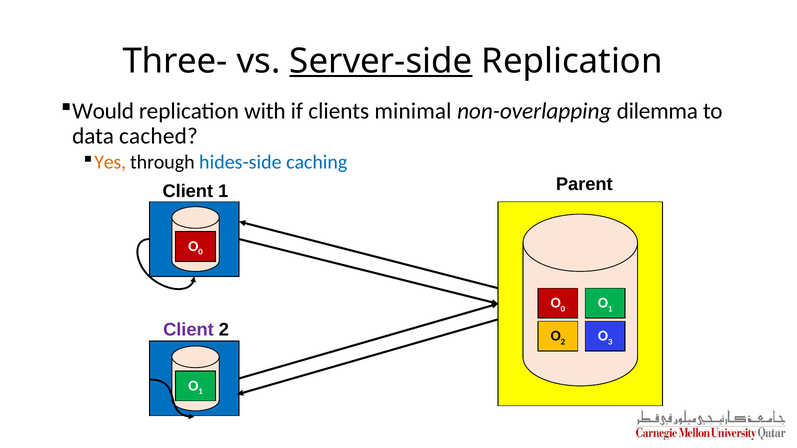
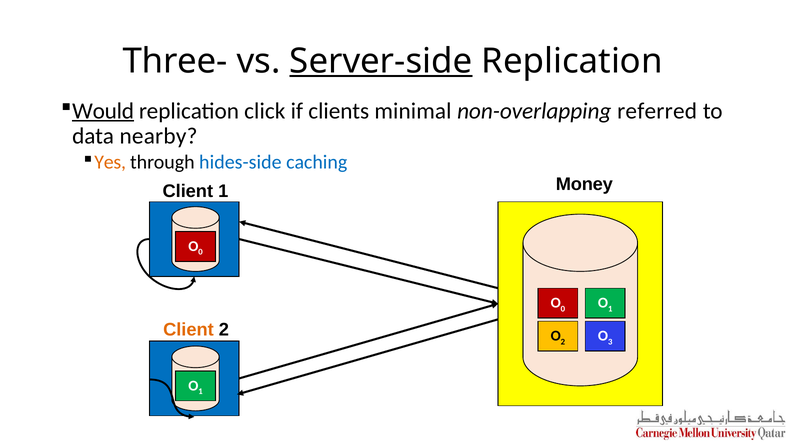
Would underline: none -> present (103, 111)
with: with -> click (265, 111)
dilemma: dilemma -> referred (657, 111)
cached: cached -> nearby (158, 136)
Parent: Parent -> Money (584, 185)
Client colour: purple -> orange (188, 330)
